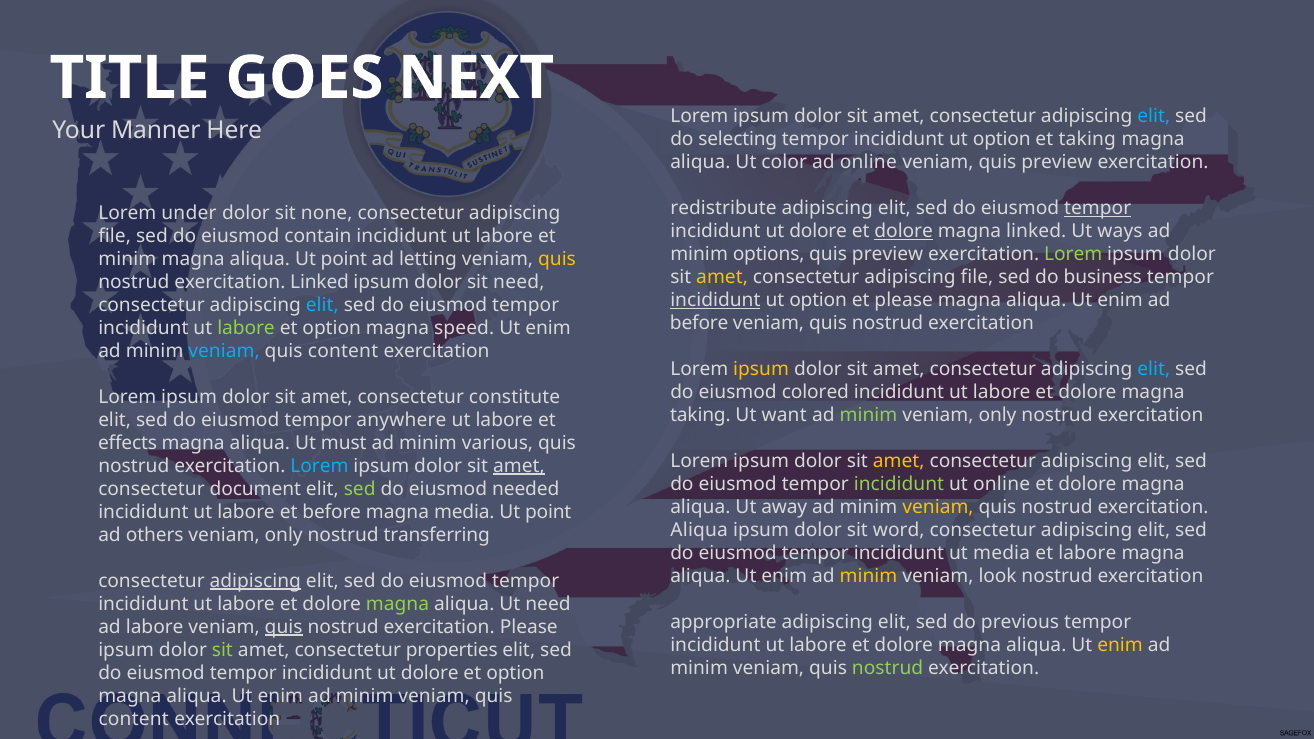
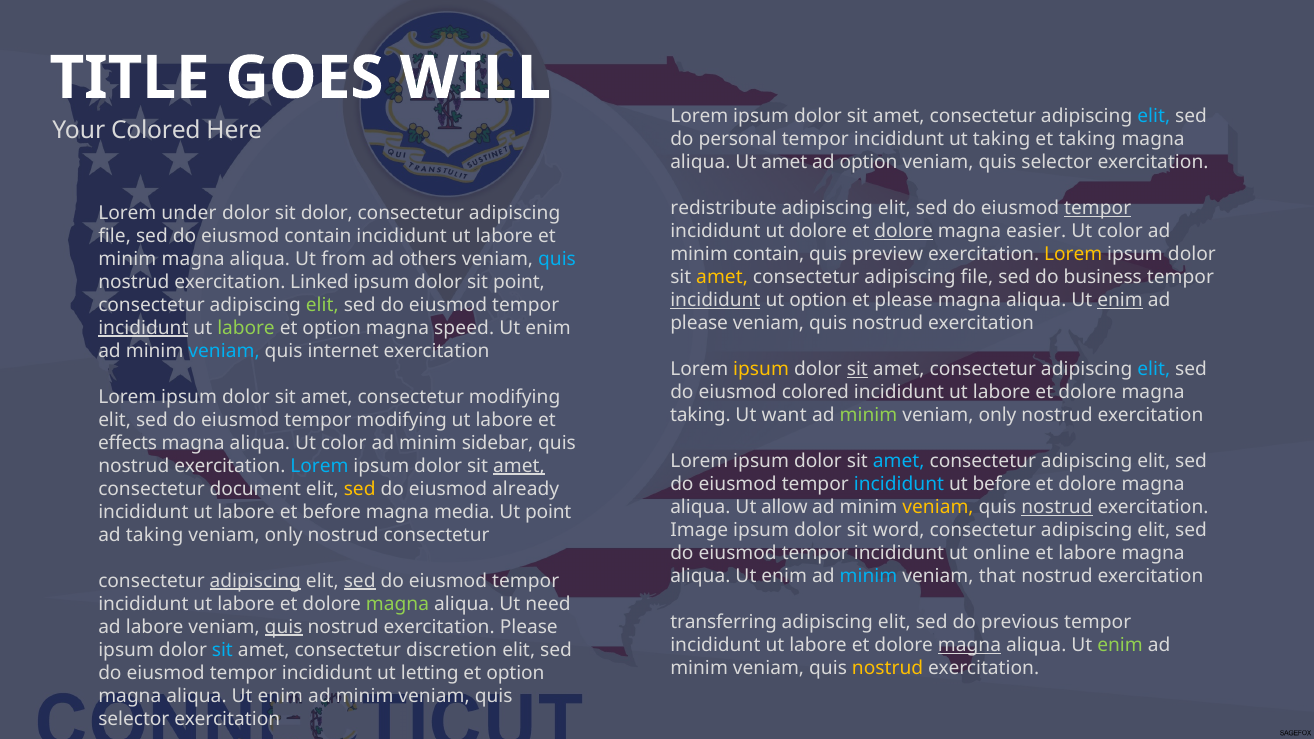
NEXT: NEXT -> WILL (475, 78)
Your Manner: Manner -> Colored (156, 130)
selecting: selecting -> personal (738, 139)
option: option -> taking (1002, 139)
Ut color: color -> amet (784, 162)
ad online: online -> option (869, 162)
preview: preview -> selector (1057, 162)
sit none: none -> dolor (327, 213)
magna linked: linked -> easier (1036, 231)
ways: ways -> color (1120, 231)
minim options: options -> contain (769, 254)
Lorem colour: light green -> yellow (1073, 254)
aliqua Ut point: point -> from (344, 259)
letting: letting -> others (428, 259)
quis colour: yellow -> light blue (557, 259)
sit need: need -> point (519, 282)
enim underline: none -> present (1120, 300)
elit colour: light blue -> light green (322, 305)
before: before -> please (699, 323)
incididunt underline: none -> present (143, 328)
content: content -> internet (343, 351)
sit underline: none -> present (857, 369)
consectetur constitute: constitute -> modifying (515, 397)
tempor anywhere: anywhere -> modifying (402, 420)
aliqua Ut must: must -> color (344, 443)
various: various -> sidebar (498, 443)
amet colour: yellow -> light blue (899, 461)
incididunt colour: light green -> light blue (899, 484)
ut online: online -> before (1002, 484)
sed colour: light green -> yellow (360, 489)
needed: needed -> already (526, 489)
away: away -> allow (784, 507)
nostrud underline: none -> present (1057, 507)
Aliqua: Aliqua -> Image (699, 530)
ad others: others -> taking (155, 535)
nostrud transferring: transferring -> consectetur (437, 535)
ut media: media -> online (1002, 553)
minim colour: yellow -> light blue (868, 576)
look: look -> that (997, 576)
sed underline: none -> present (360, 581)
appropriate: appropriate -> transferring (724, 622)
magna underline: none -> present (969, 645)
enim colour: yellow -> light green (1120, 645)
sit colour: light green -> light blue (222, 650)
properties: properties -> discretion (452, 650)
nostrud colour: light green -> yellow (888, 669)
dolore: dolore -> letting (430, 673)
content: content -> selector (134, 719)
